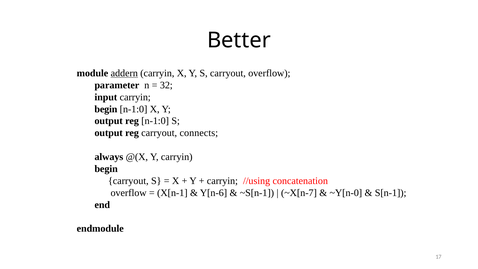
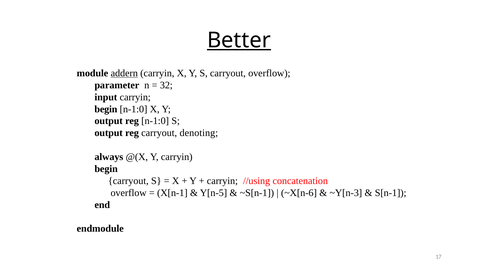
Better underline: none -> present (239, 40)
connects: connects -> denoting (199, 133)
Y[n-6: Y[n-6 -> Y[n-5 (214, 193)
~X[n-7: ~X[n-7 -> ~X[n-6 (299, 193)
~Y[n-0: ~Y[n-0 -> ~Y[n-3 (346, 193)
